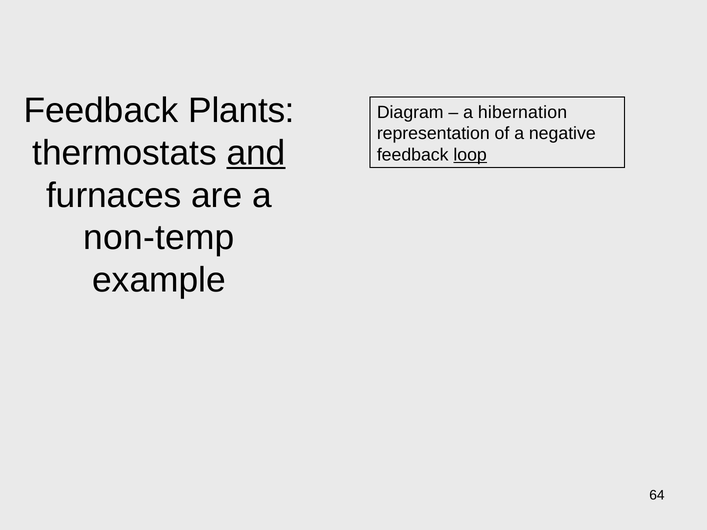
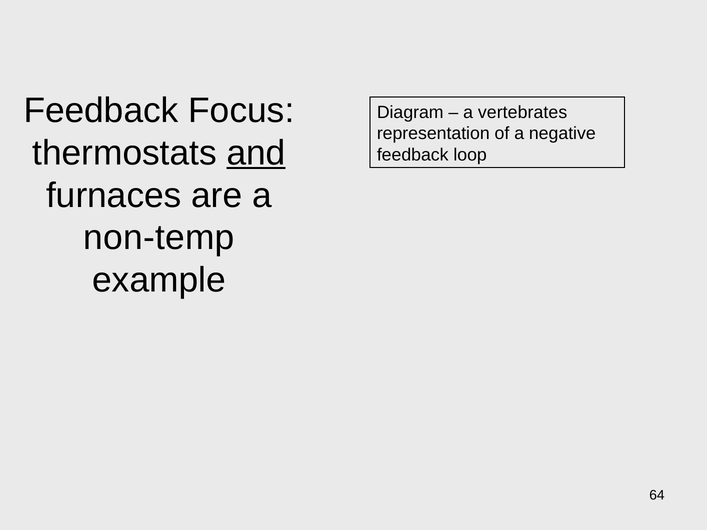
Plants: Plants -> Focus (241, 111)
hibernation: hibernation -> vertebrates (523, 112)
loop underline: present -> none (470, 155)
